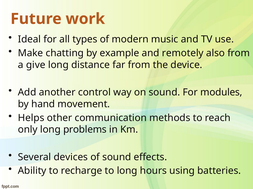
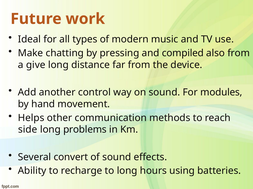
example: example -> pressing (119, 53)
remotely: remotely -> compiled (183, 53)
only: only -> side (28, 130)
devices: devices -> convert (71, 158)
